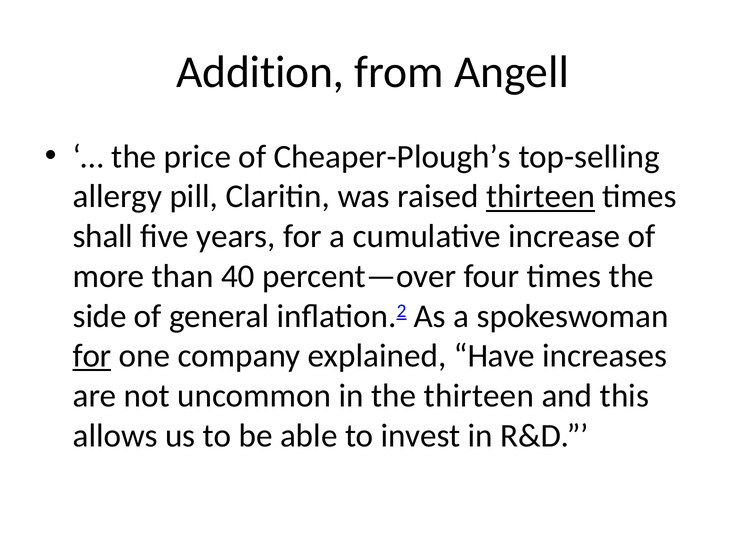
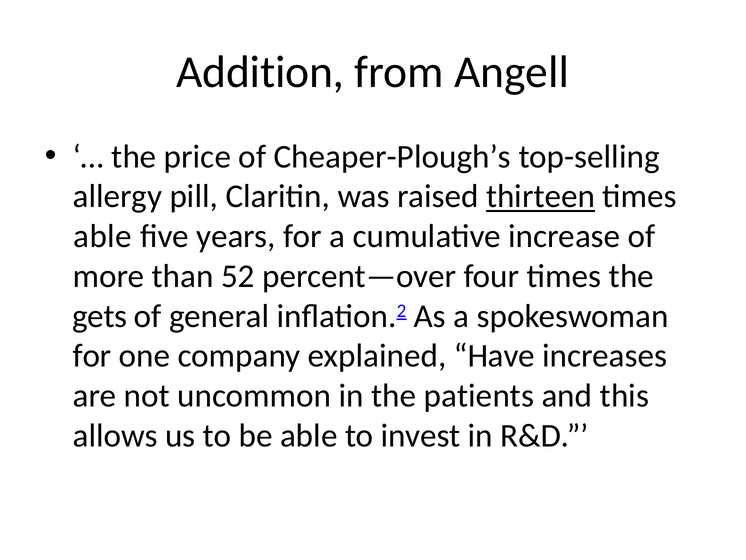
shall: shall -> able (103, 236)
40: 40 -> 52 (238, 276)
side: side -> gets (100, 316)
for underline: present -> none (92, 356)
the thirteen: thirteen -> patients (479, 395)
